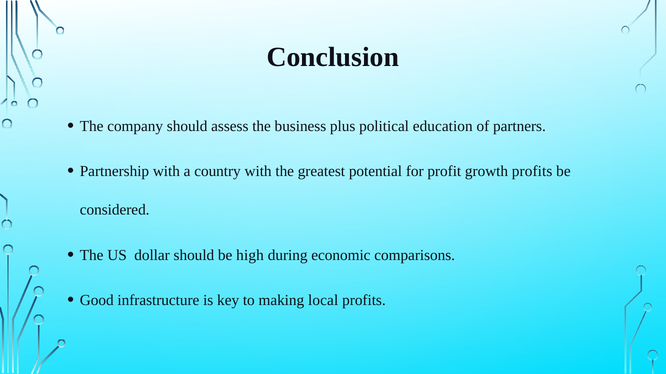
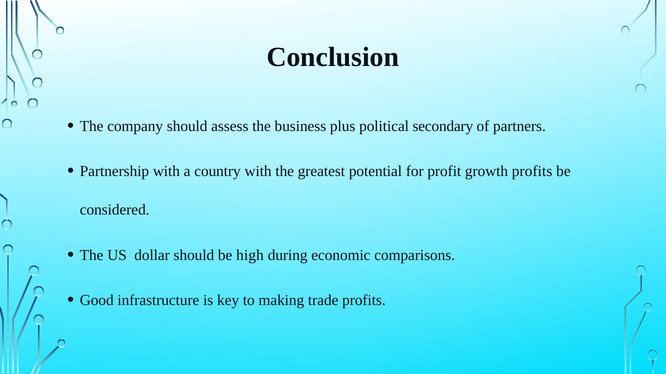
education: education -> secondary (443, 126)
local: local -> trade (323, 301)
